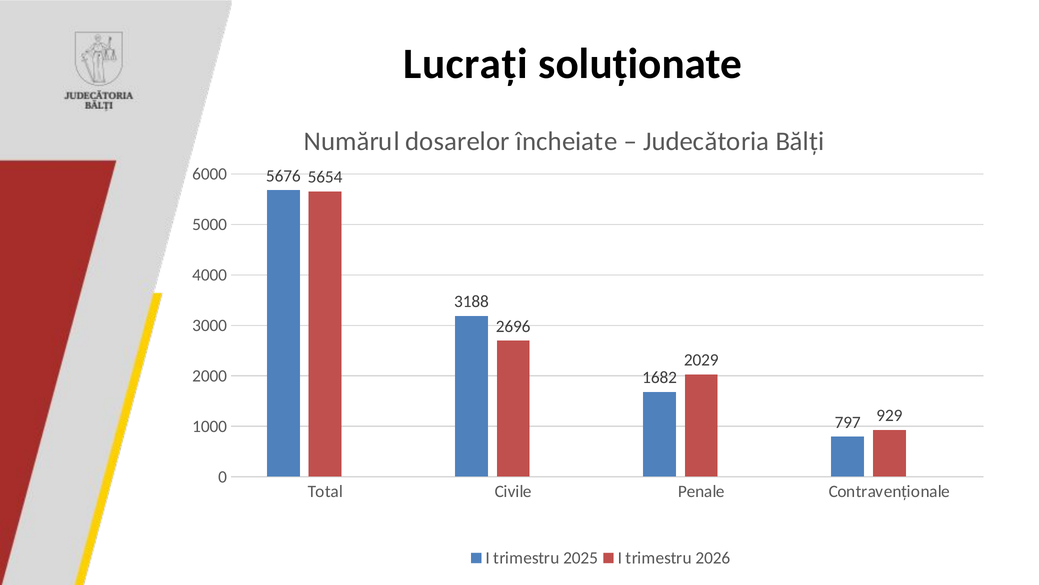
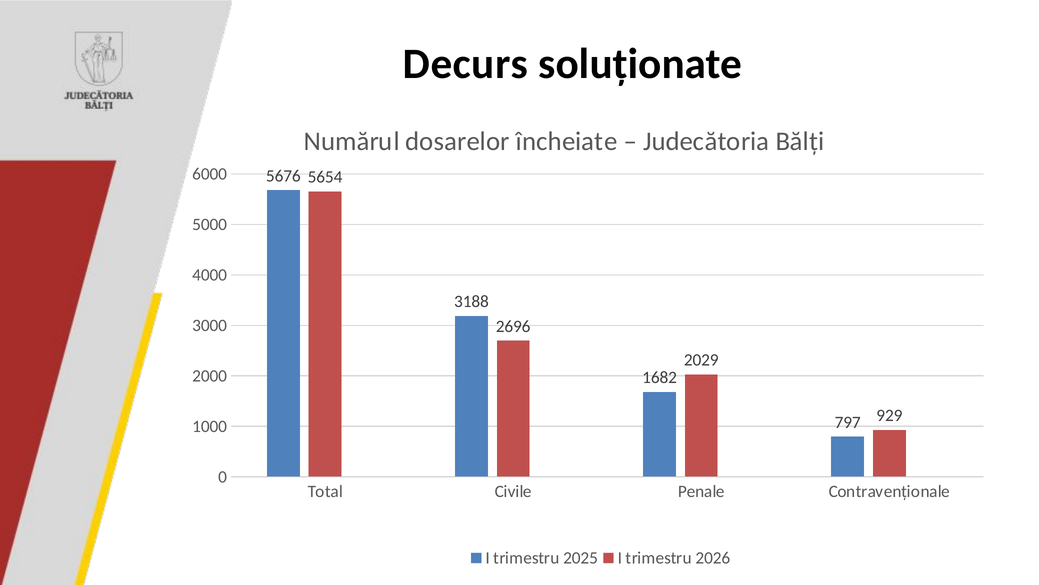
Lucrați: Lucrați -> Decurs (466, 64)
